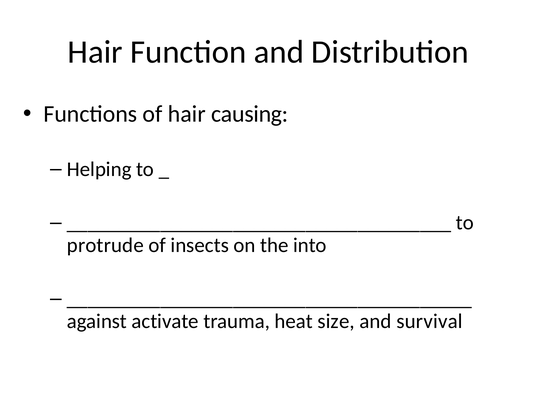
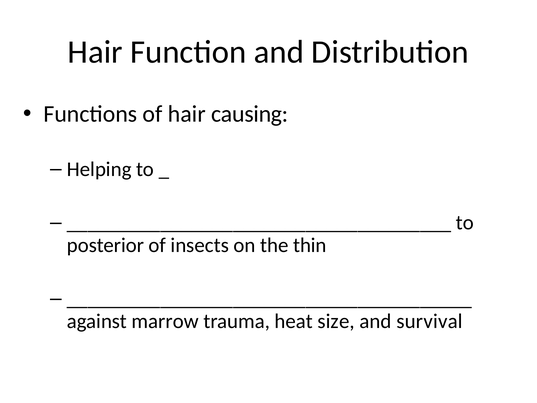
protrude: protrude -> posterior (105, 245)
into: into -> thin (310, 245)
activate: activate -> marrow (165, 321)
